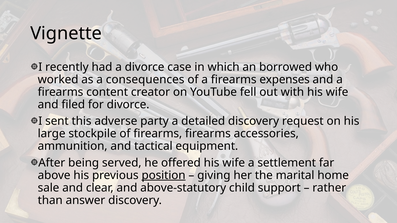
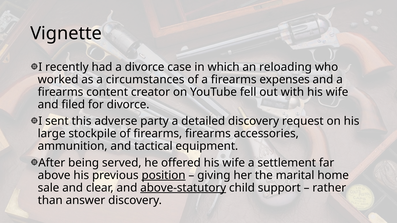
borrowed: borrowed -> reloading (285, 67)
consequences: consequences -> circumstances (145, 80)
above-statutory underline: none -> present (183, 188)
